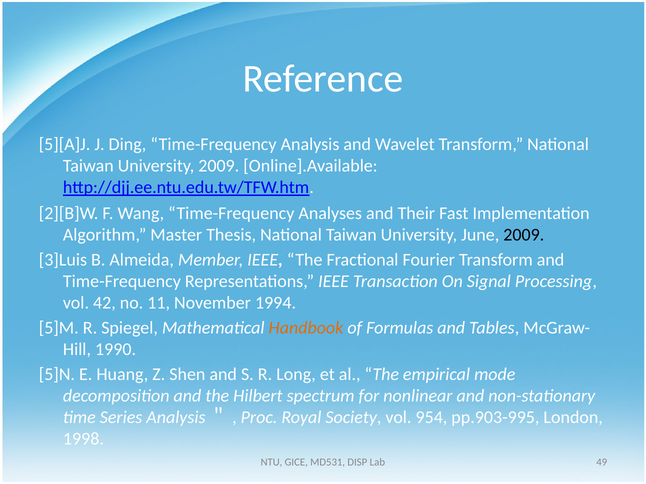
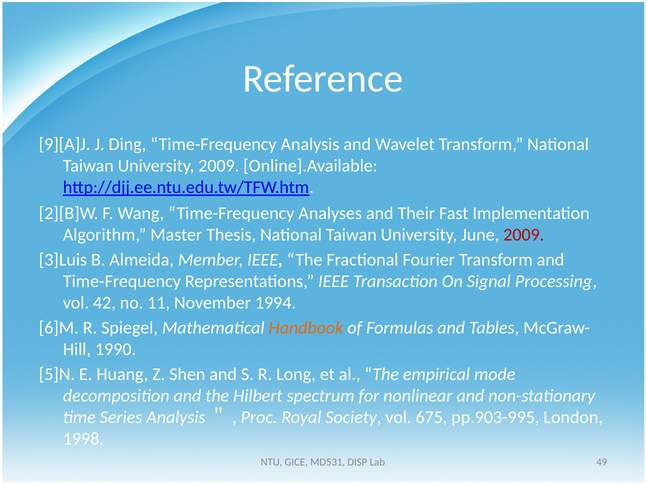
5][A]J: 5][A]J -> 9][A]J (65, 145)
2009 colour: black -> red (524, 235)
5]M: 5]M -> 6]M (59, 328)
954: 954 -> 675 (431, 418)
